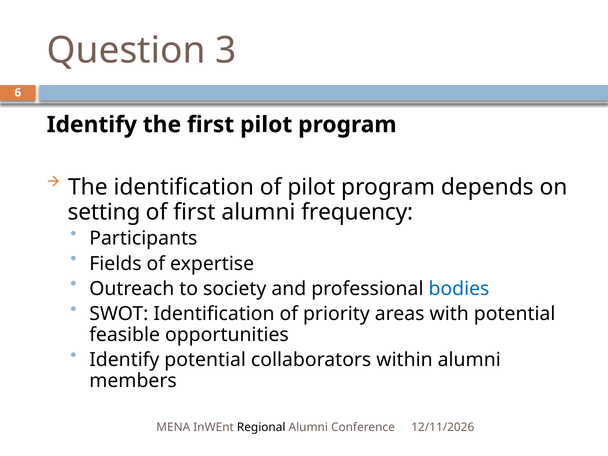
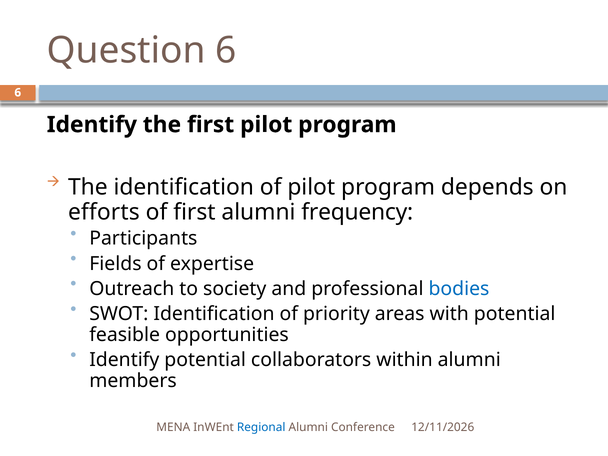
Question 3: 3 -> 6 (226, 51)
setting: setting -> efforts (104, 212)
Regional colour: black -> blue (261, 427)
